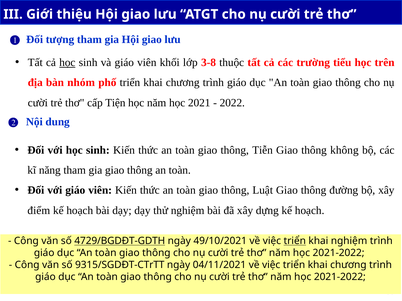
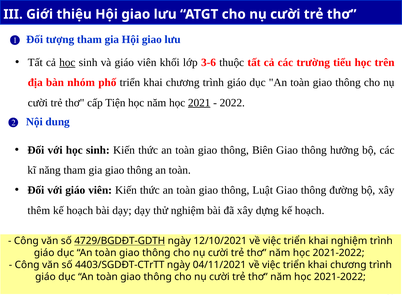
3-8: 3-8 -> 3-6 (209, 63)
2021 underline: none -> present (199, 103)
Tiễn: Tiễn -> Biên (263, 150)
không: không -> hưởng (344, 150)
điểm: điểm -> thêm (39, 211)
49/10/2021: 49/10/2021 -> 12/10/2021 (220, 241)
triển underline: present -> none (295, 241)
9315/SGDĐT-CTrTT: 9315/SGDĐT-CTrTT -> 4403/SGDĐT-CTrTT (120, 265)
